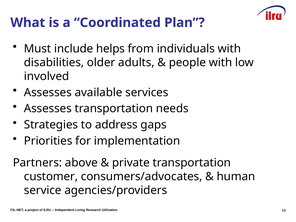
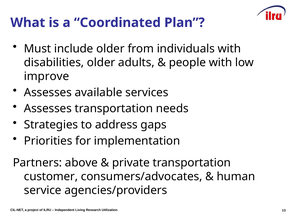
include helps: helps -> older (110, 49)
involved: involved -> improve (47, 76)
